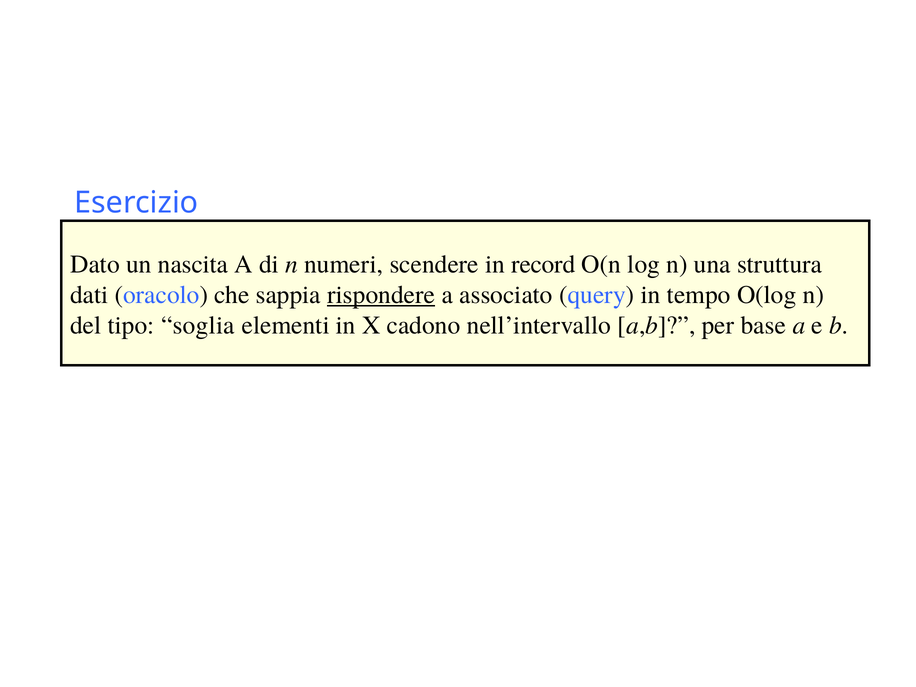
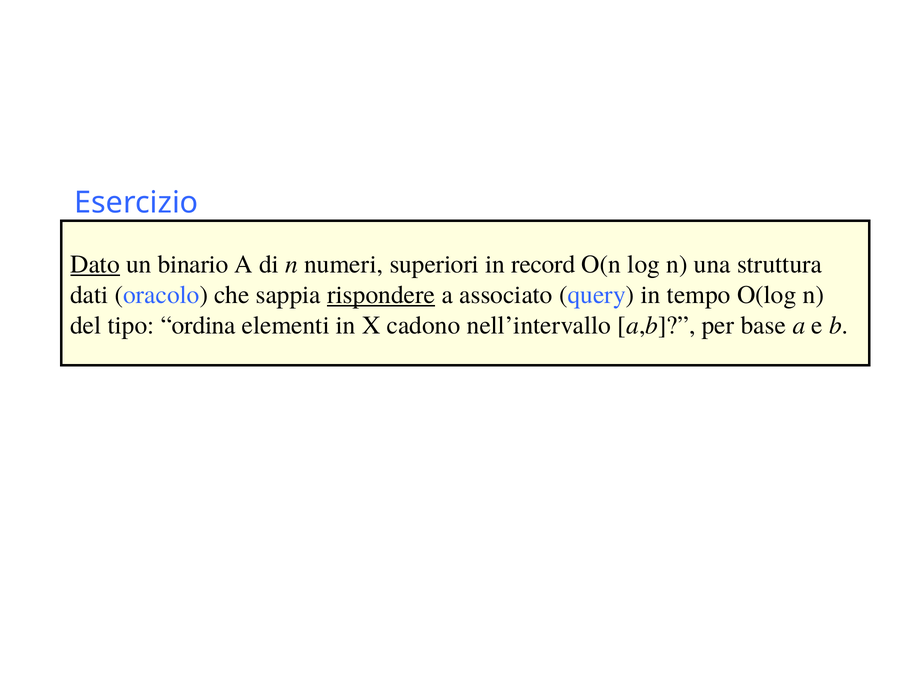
Dato underline: none -> present (95, 264)
nascita: nascita -> binario (193, 264)
scendere: scendere -> superiori (434, 264)
soglia: soglia -> ordina (198, 325)
